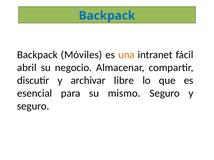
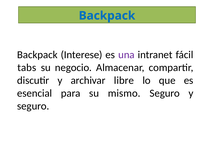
Móviles: Móviles -> Interese (82, 55)
una colour: orange -> purple (126, 55)
abril: abril -> tabs (27, 68)
